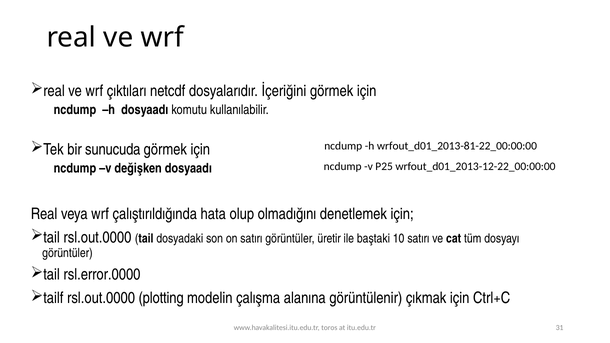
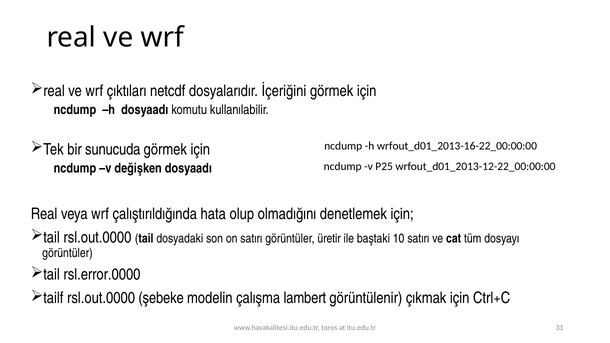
wrfout_d01_2013-81-22_00:00:00: wrfout_d01_2013-81-22_00:00:00 -> wrfout_d01_2013-16-22_00:00:00 (457, 146)
plotting: plotting -> şebeke (161, 298)
alanına: alanına -> lambert (305, 298)
